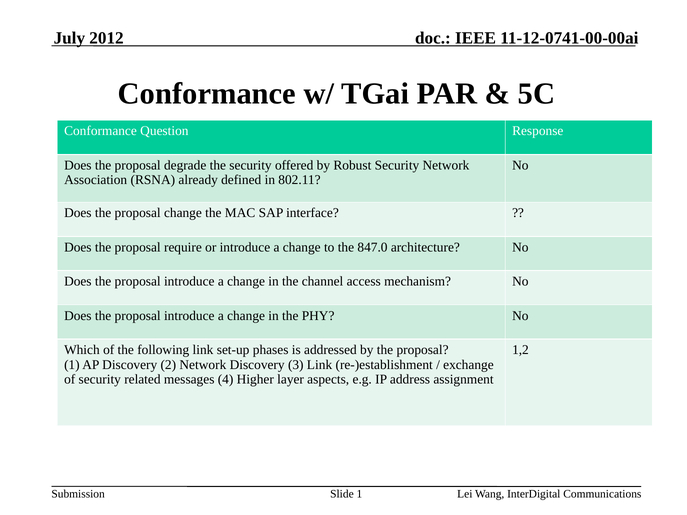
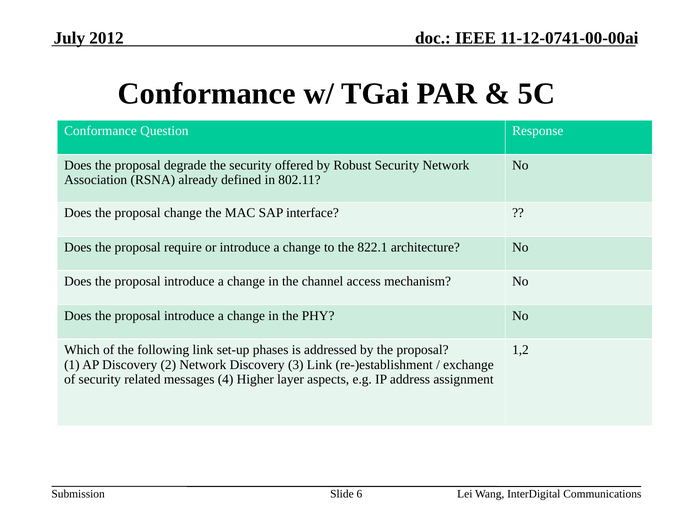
847.0: 847.0 -> 822.1 (372, 247)
Slide 1: 1 -> 6 (359, 494)
